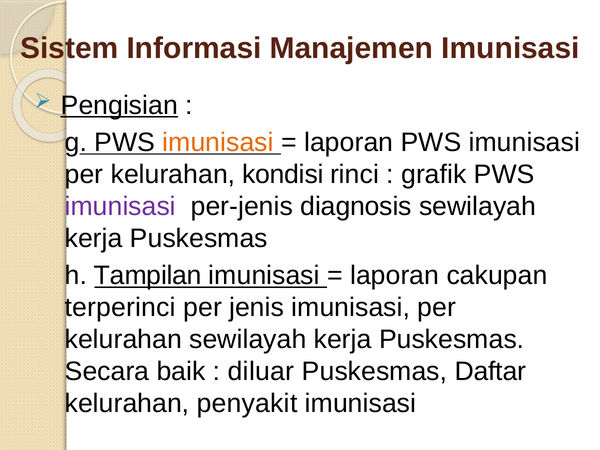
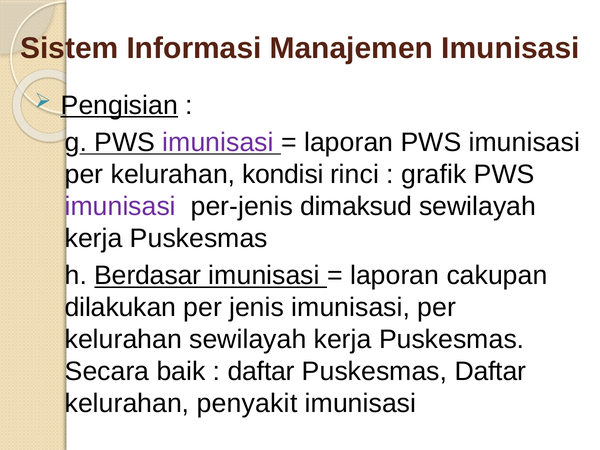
imunisasi colour: orange -> purple (218, 142)
diagnosis: diagnosis -> dimaksud (356, 206)
Tampilan: Tampilan -> Berdasar (148, 275)
terperinci: terperinci -> dilakukan (120, 307)
diluar: diluar -> daftar (261, 371)
